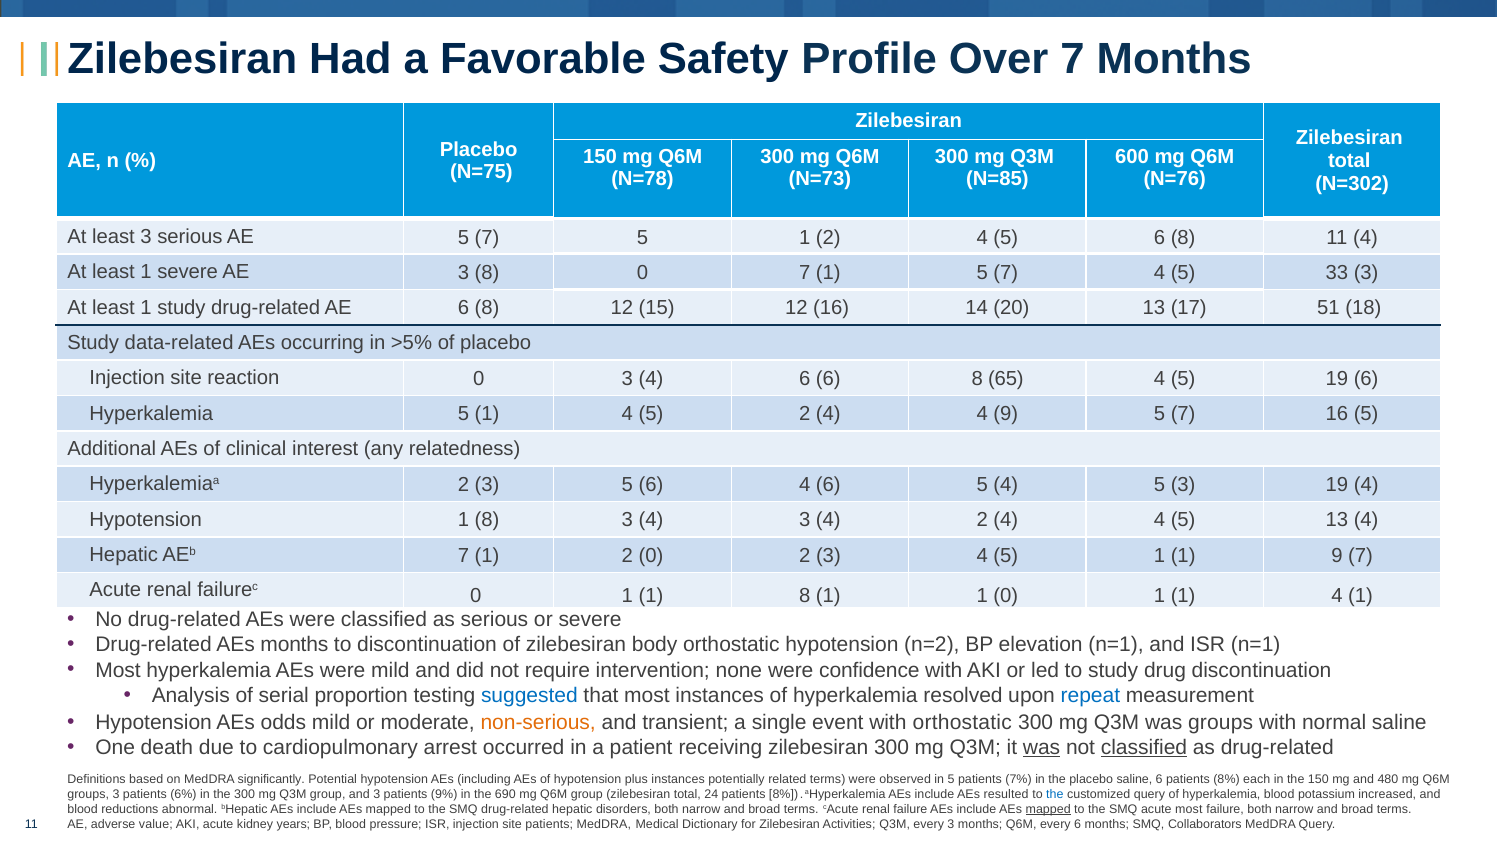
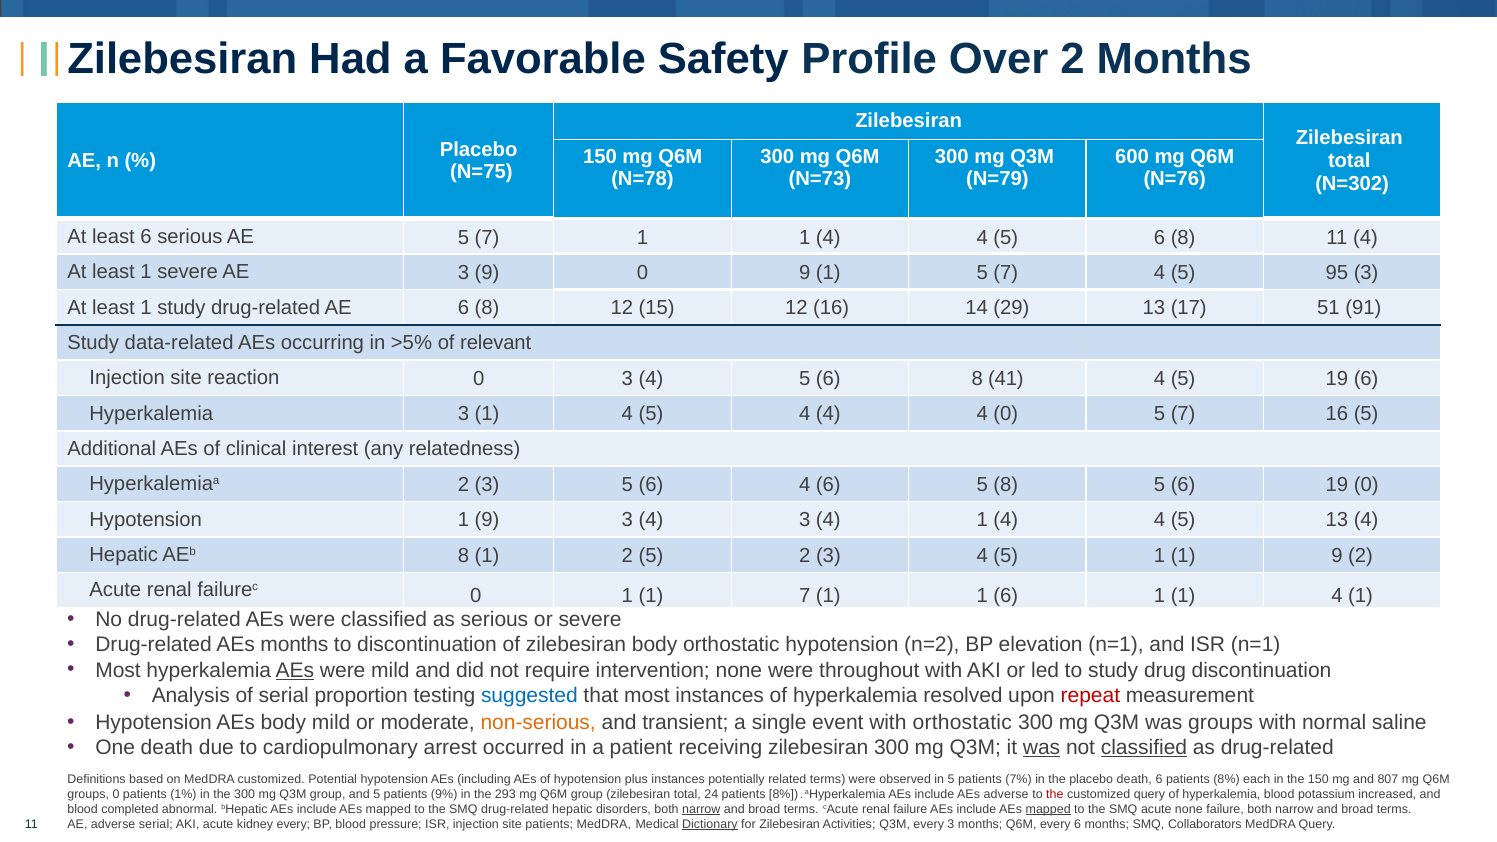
Over 7: 7 -> 2 (1072, 59)
N=85: N=85 -> N=79 (997, 179)
least 3: 3 -> 6 (146, 237)
5 7 5: 5 -> 1 (643, 237)
2: 2 -> 4 (828, 237)
3 8: 8 -> 9 (487, 273)
0 7: 7 -> 9 (805, 273)
33: 33 -> 95 (1337, 273)
20: 20 -> 29 (1011, 308)
18: 18 -> 91 (1363, 308)
of placebo: placebo -> relevant (496, 343)
0 3 4 6: 6 -> 5 (805, 379)
65: 65 -> 41 (1006, 379)
Hyperkalemia 5: 5 -> 3 (463, 414)
5 2: 2 -> 4 (805, 414)
4 9: 9 -> 0 (1006, 414)
5 4: 4 -> 8 (1006, 485)
3: 3 -> 6 (1183, 485)
19 4: 4 -> 0 (1366, 485)
Hypotension 1 8: 8 -> 9 (487, 520)
3 4 2: 2 -> 1 (982, 520)
AEb 7: 7 -> 8 (463, 556)
2 0: 0 -> 5 (651, 556)
9 7: 7 -> 2 (1361, 556)
1 1 8: 8 -> 7 (805, 595)
1 0: 0 -> 6 (1006, 595)
AEs underline: none -> present (295, 670)
confidence: confidence -> throughout (869, 670)
repeat colour: blue -> red (1090, 696)
AEs odds: odds -> body (283, 722)
MedDRA significantly: significantly -> customized (271, 780)
placebo saline: saline -> death (1134, 780)
480: 480 -> 807 (1388, 780)
groups 3: 3 -> 0 (116, 795)
6%: 6% -> 1% (183, 795)
and 3: 3 -> 5 (377, 795)
690: 690 -> 293 (505, 795)
AEs resulted: resulted -> adverse (1006, 795)
the colour: blue -> red (1055, 795)
reductions: reductions -> completed (130, 810)
narrow underline: none -> present (701, 810)
acute most: most -> none (1189, 810)
adverse value: value -> serial (156, 824)
kidney years: years -> every (293, 824)
Dictionary underline: none -> present (710, 824)
